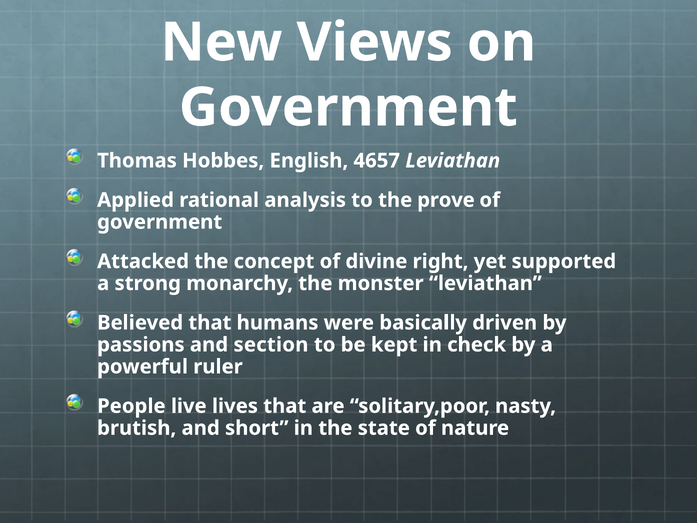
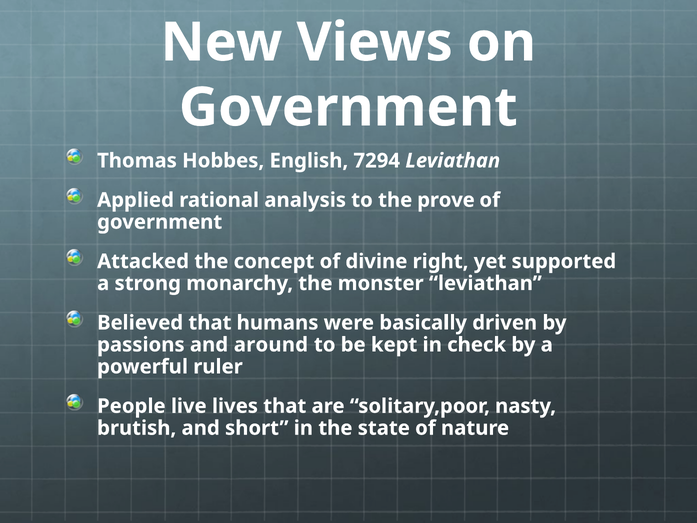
4657: 4657 -> 7294 (377, 161)
section: section -> around (271, 345)
